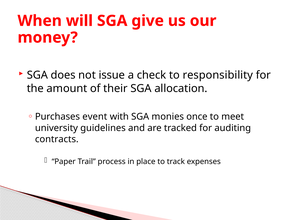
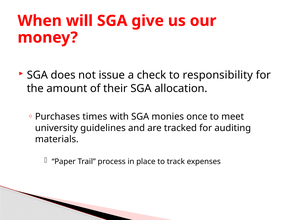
event: event -> times (95, 117)
contracts: contracts -> materials (57, 139)
